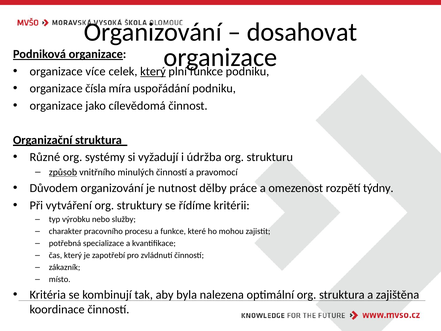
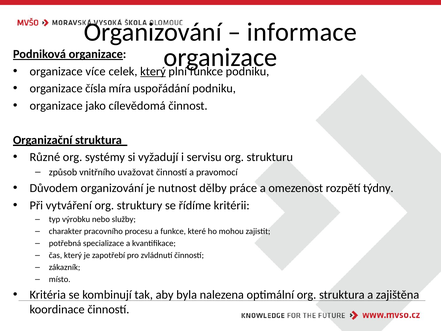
dosahovat: dosahovat -> informace (302, 32)
údržba: údržba -> servisu (204, 157)
způsob underline: present -> none (63, 172)
minulých: minulých -> uvažovat (136, 172)
